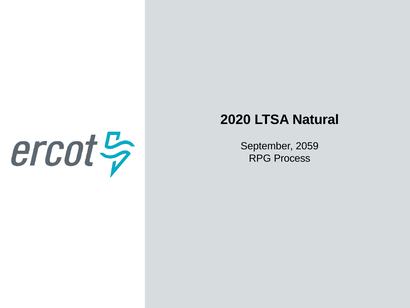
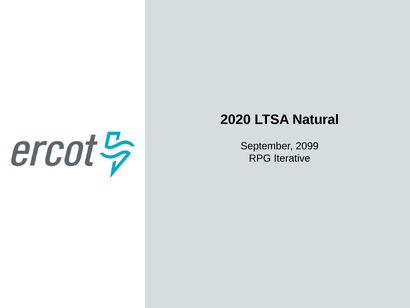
2059: 2059 -> 2099 (307, 146)
Process: Process -> Iterative (292, 158)
